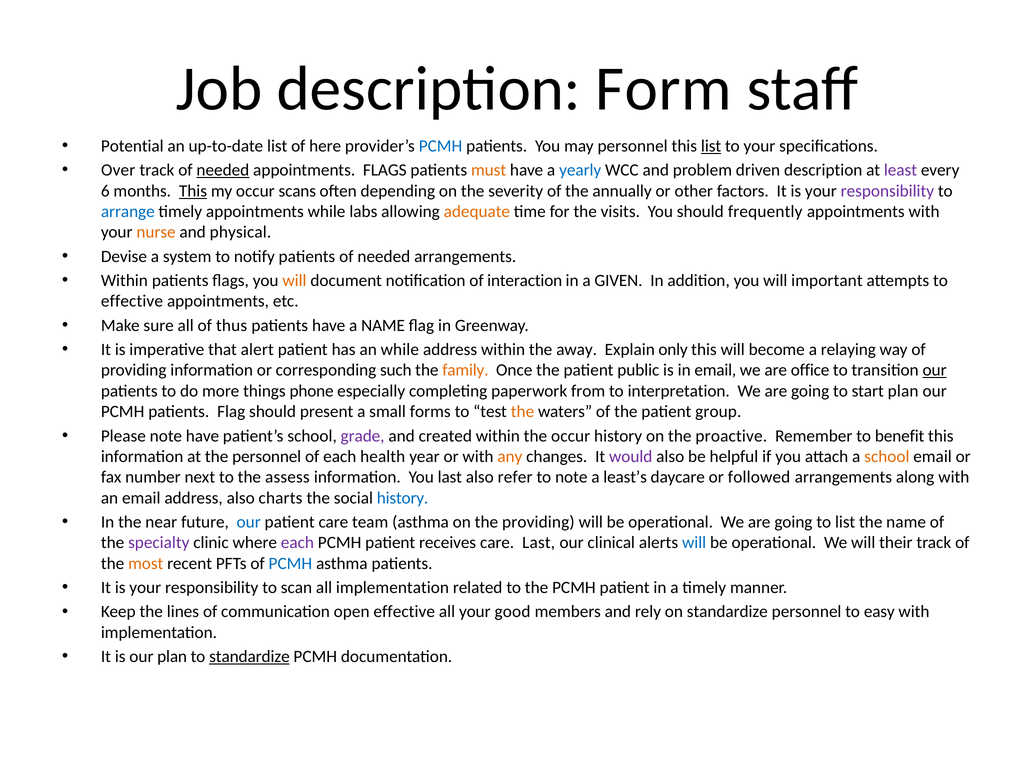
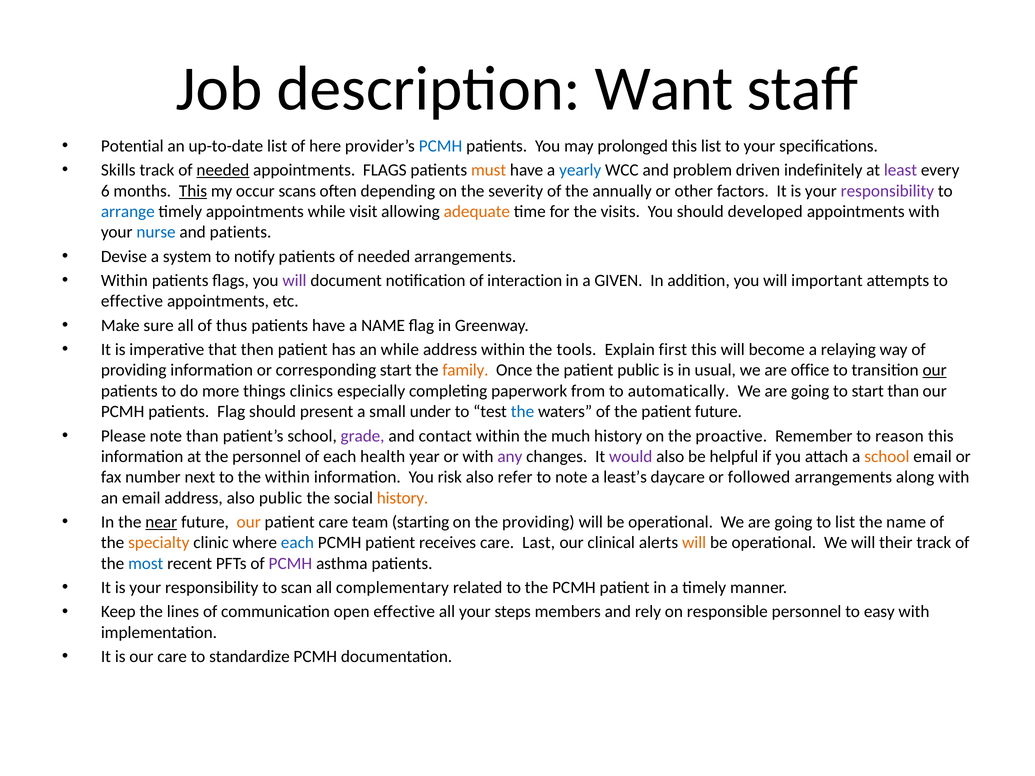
Form: Form -> Want (664, 89)
may personnel: personnel -> prolonged (633, 146)
list underline: present -> none (711, 146)
Over: Over -> Skills (118, 170)
driven description: description -> indefinitely (823, 170)
labs: labs -> visit (363, 212)
frequently: frequently -> developed (765, 212)
nurse colour: orange -> blue (156, 232)
and physical: physical -> patients (241, 232)
will colour: orange -> purple (294, 281)
alert: alert -> then (257, 350)
away: away -> tools (577, 350)
only: only -> first (673, 350)
corresponding such: such -> start (396, 370)
in email: email -> usual (715, 370)
phone: phone -> clinics (311, 391)
interpretation: interpretation -> automatically (679, 391)
start plan: plan -> than (903, 391)
forms: forms -> under (430, 412)
the colour: orange -> blue (523, 412)
patient group: group -> future (718, 412)
note have: have -> than (202, 436)
created: created -> contact (445, 436)
the occur: occur -> much (571, 436)
benefit: benefit -> reason (899, 436)
any colour: orange -> purple (510, 457)
the assess: assess -> within (287, 477)
You last: last -> risk (450, 477)
also charts: charts -> public (280, 498)
history colour: blue -> orange (403, 498)
near underline: none -> present (161, 522)
our colour: blue -> orange (249, 522)
team asthma: asthma -> starting (421, 522)
specialty colour: purple -> orange (159, 543)
each colour: purple -> blue (297, 543)
will colour: blue -> orange (694, 543)
most colour: orange -> blue (146, 564)
PCMH colour: blue -> purple (290, 564)
all implementation: implementation -> complementary (392, 588)
good: good -> steps (513, 612)
on standardize: standardize -> responsible (727, 612)
our plan: plan -> care (172, 657)
standardize underline: present -> none (249, 657)
